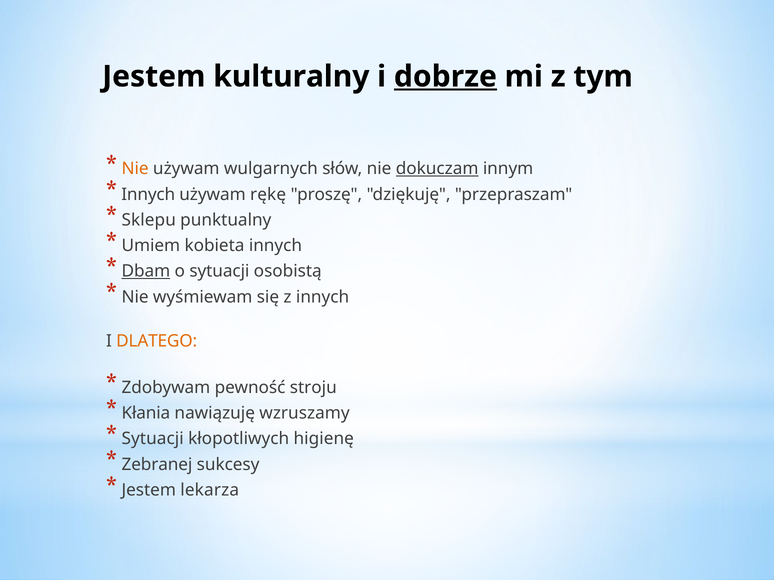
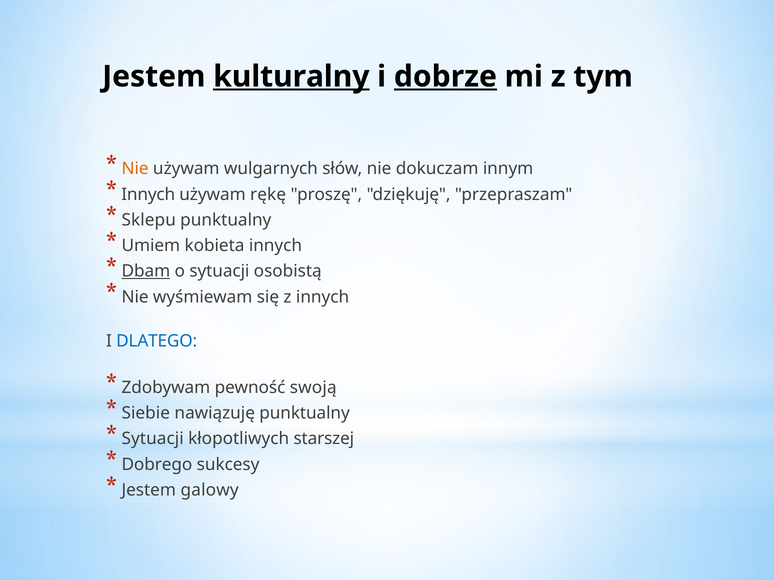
kulturalny underline: none -> present (291, 77)
dokuczam underline: present -> none (437, 169)
DLATEGO colour: orange -> blue (157, 342)
stroju: stroju -> swoją (313, 388)
Kłania: Kłania -> Siebie (146, 414)
nawiązuję wzruszamy: wzruszamy -> punktualny (305, 414)
higienę: higienę -> starszej (324, 439)
Zebranej: Zebranej -> Dobrego (157, 465)
lekarza: lekarza -> galowy (210, 491)
